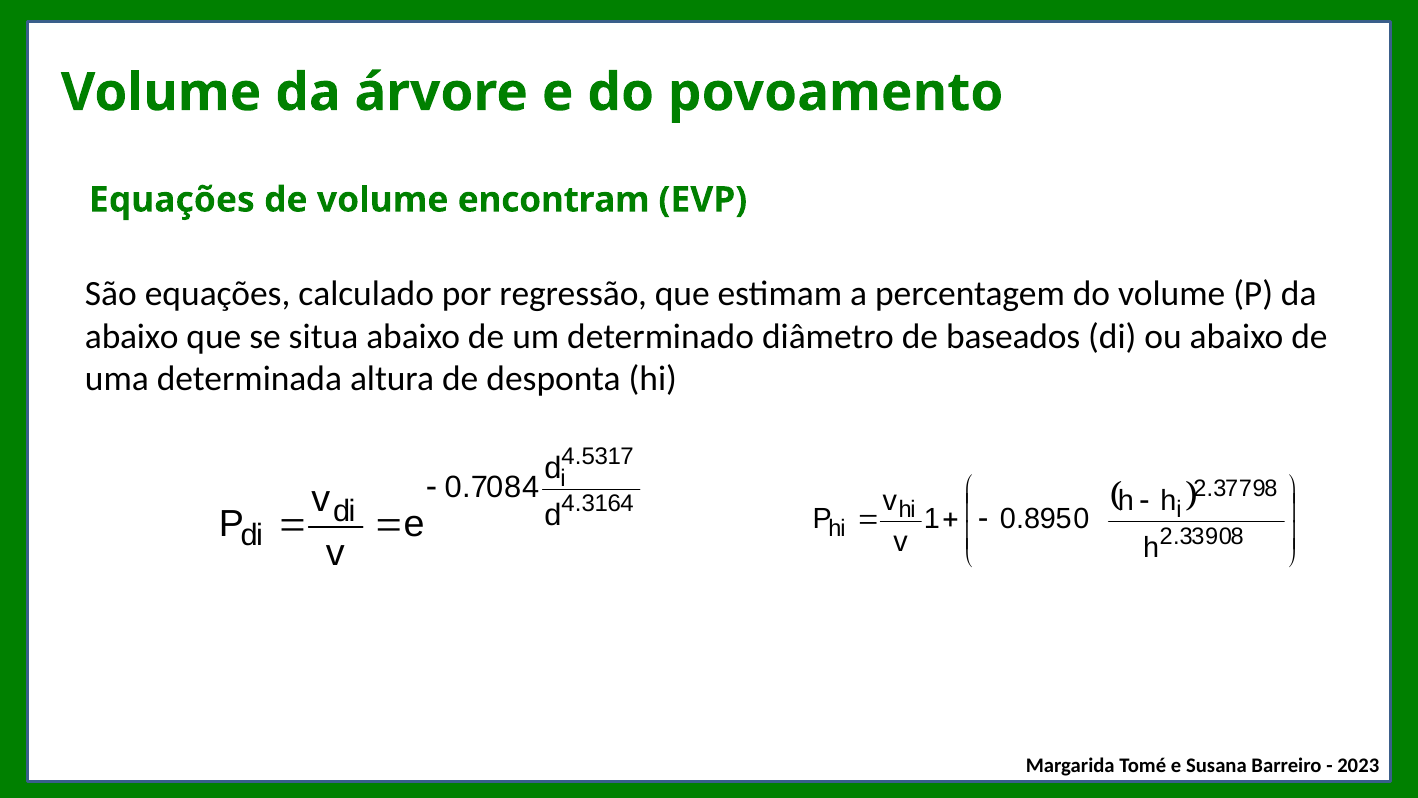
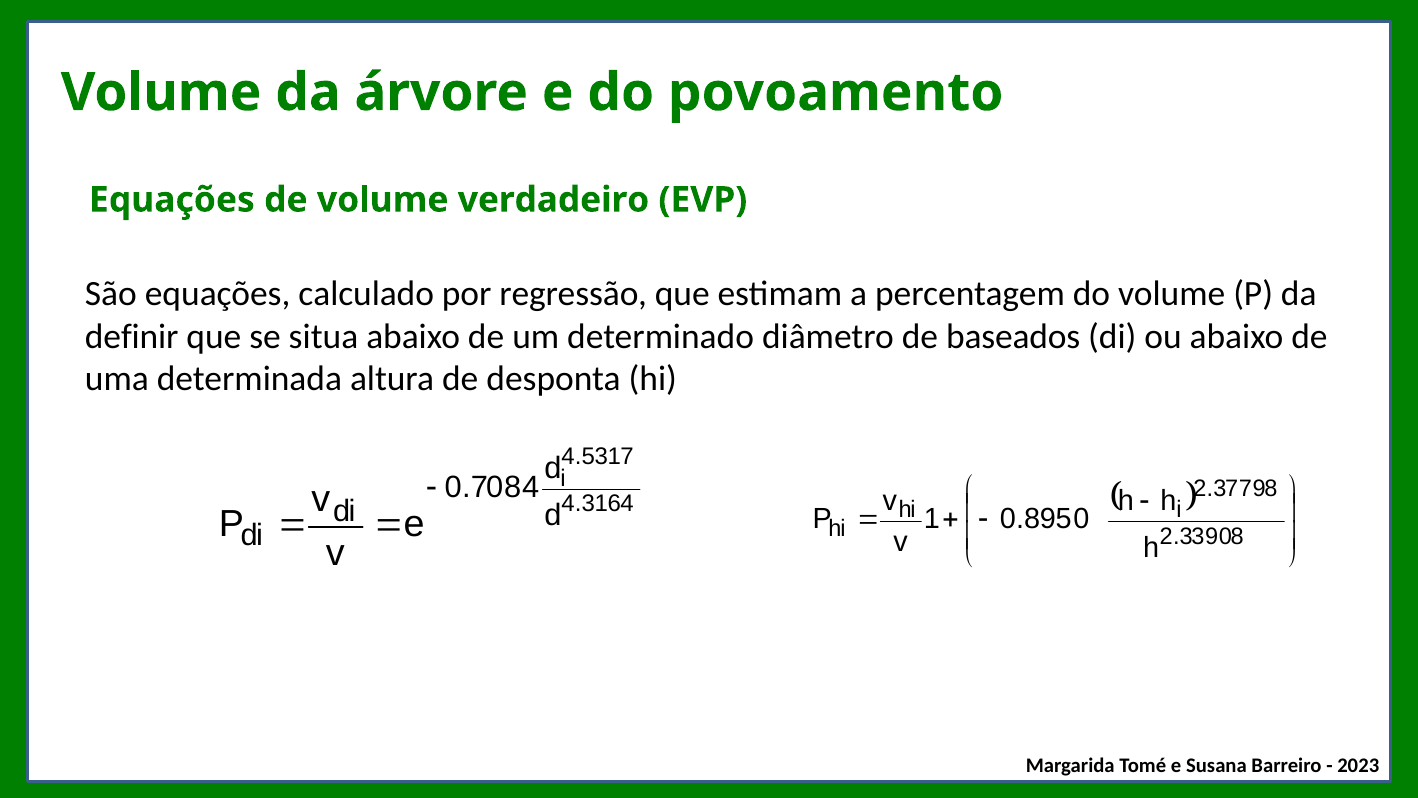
encontram: encontram -> verdadeiro (554, 200)
abaixo: abaixo -> definir (132, 336)
